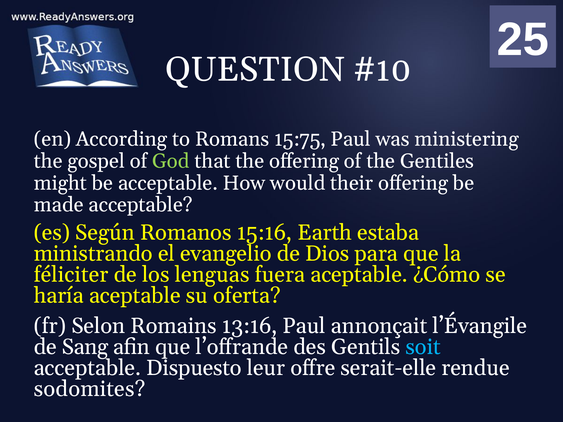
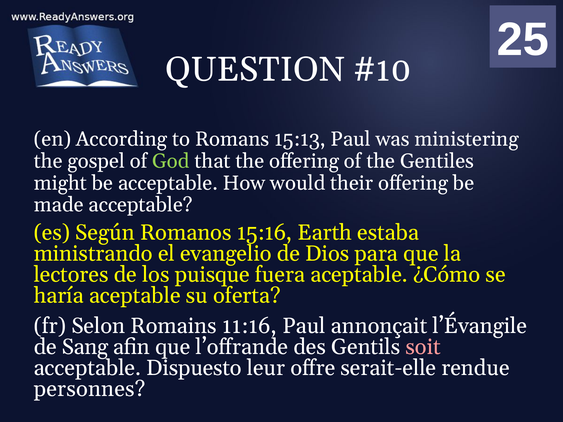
15:75: 15:75 -> 15:13 (300, 139)
féliciter: féliciter -> lectores (71, 275)
lenguas: lenguas -> puisque (212, 275)
13:16: 13:16 -> 11:16 (249, 326)
soit colour: light blue -> pink (423, 347)
sodomites: sodomites -> personnes (90, 389)
